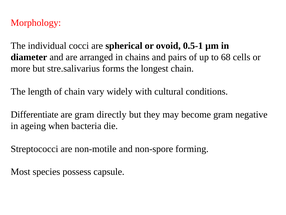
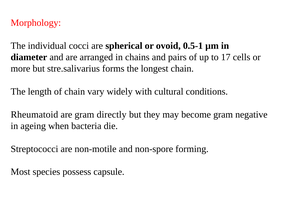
68: 68 -> 17 (226, 57)
Differentiate: Differentiate -> Rheumatoid (34, 114)
